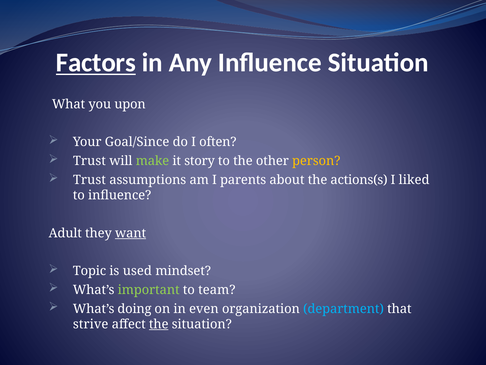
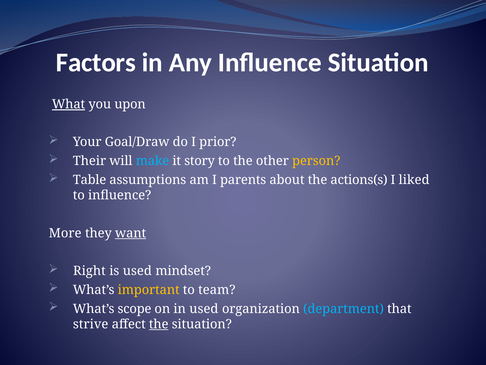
Factors underline: present -> none (96, 63)
What underline: none -> present (69, 104)
Goal/Since: Goal/Since -> Goal/Draw (137, 142)
often: often -> prior (218, 142)
Trust: Trust -> Their (89, 161)
make colour: light green -> light blue (152, 161)
Trust: Trust -> Table (90, 180)
Adult: Adult -> More (65, 233)
Topic: Topic -> Right (89, 271)
important colour: light green -> yellow (149, 289)
doing: doing -> scope (135, 308)
in even: even -> used (204, 308)
